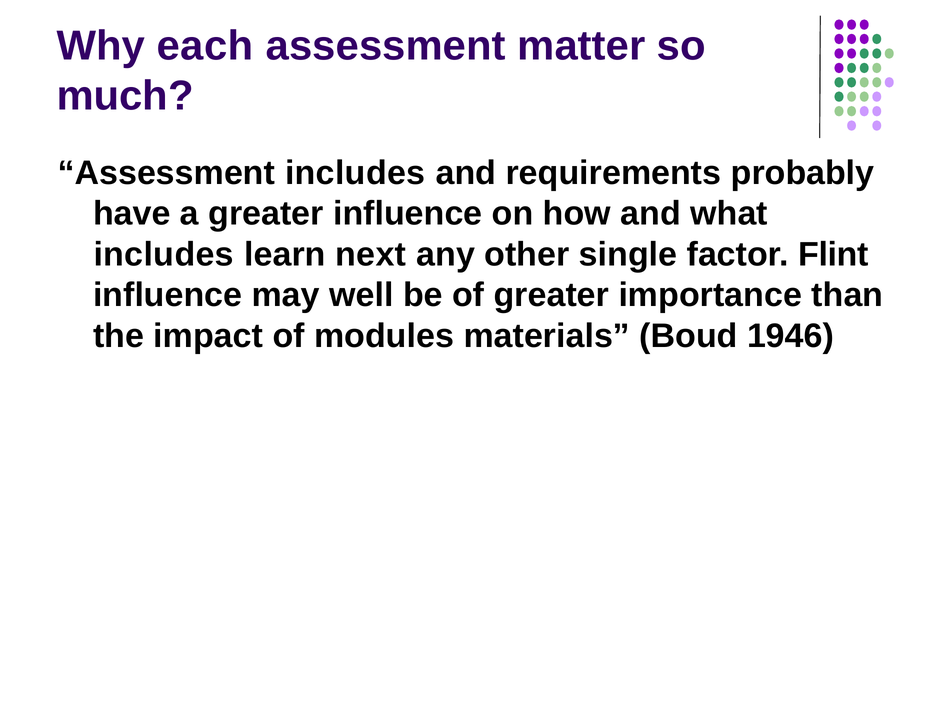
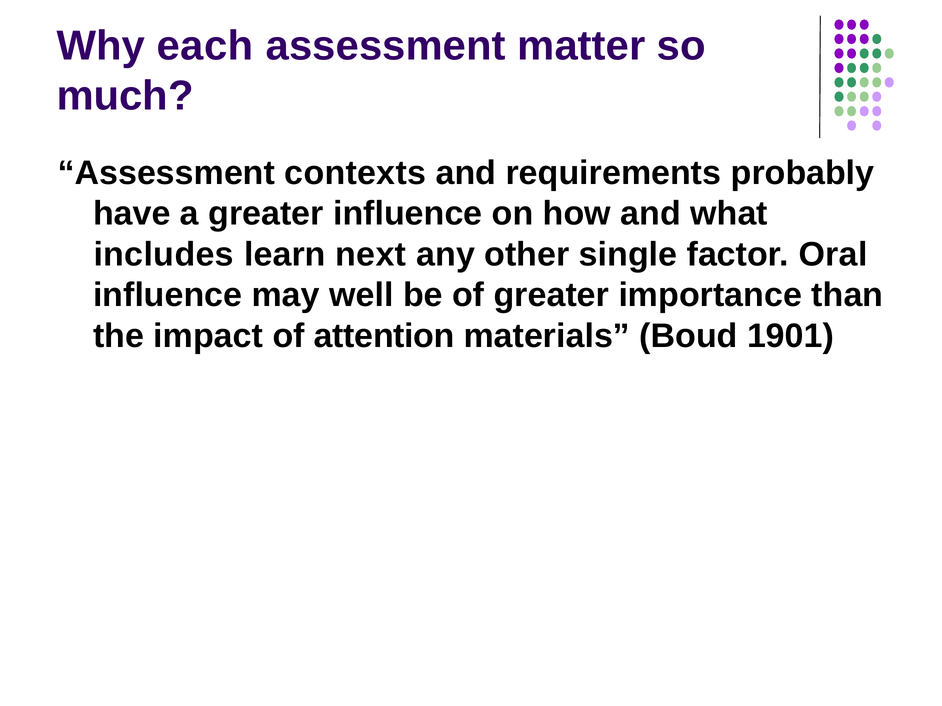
Assessment includes: includes -> contexts (355, 173)
Flint: Flint -> Oral (833, 255)
modules: modules -> attention (384, 336)
1946: 1946 -> 1901 (791, 336)
